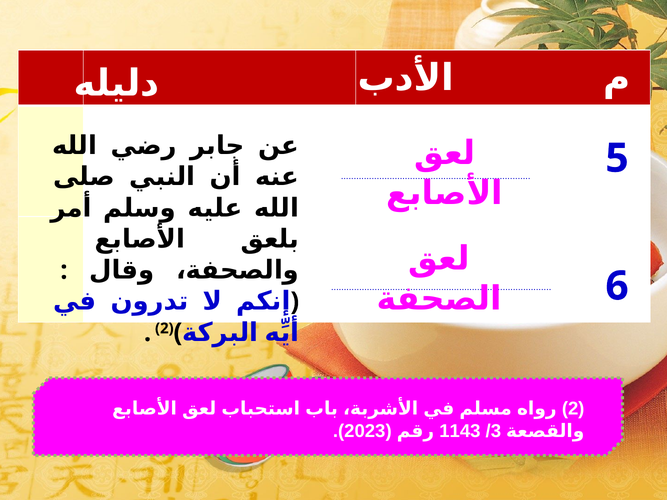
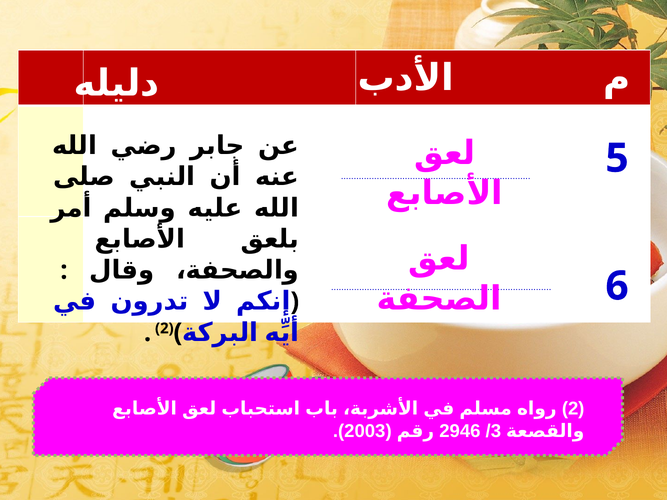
2023: 2023 -> 2003 (365, 431)
1143: 1143 -> 2946 (460, 431)
